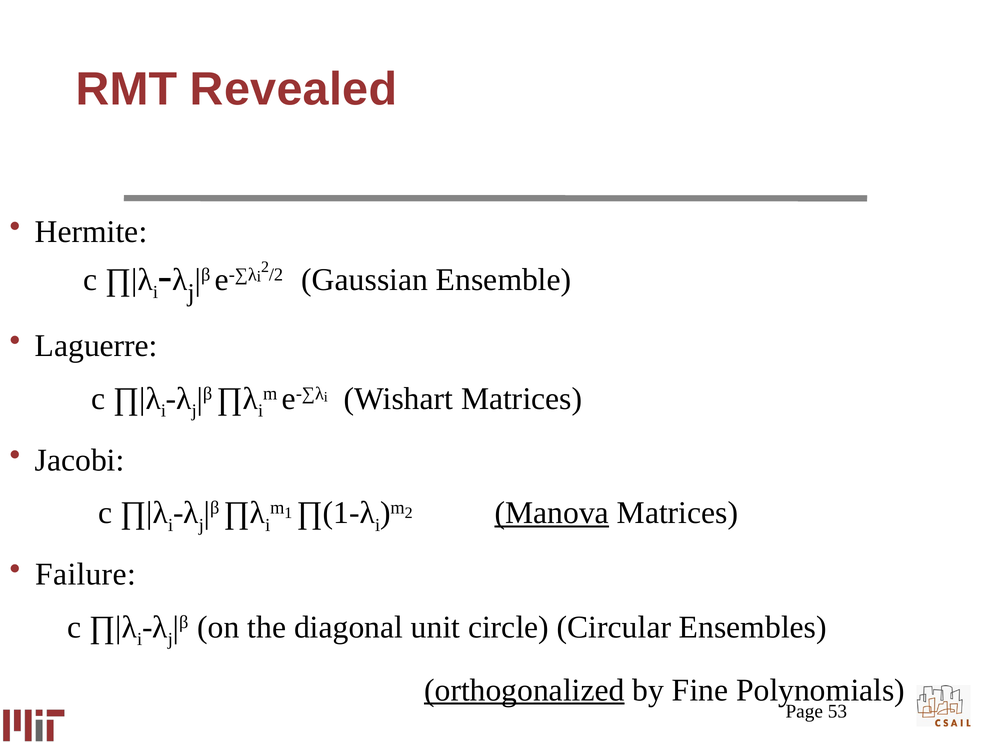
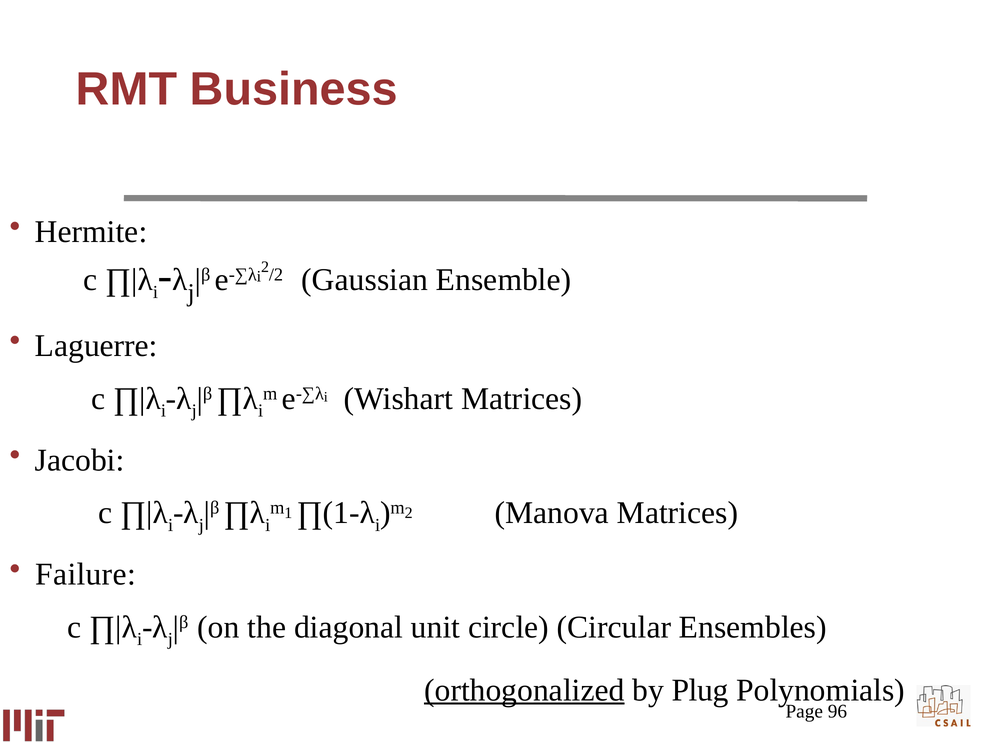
Revealed: Revealed -> Business (294, 89)
Manova underline: present -> none (552, 513)
Fine: Fine -> Plug (700, 690)
53: 53 -> 96 (837, 712)
